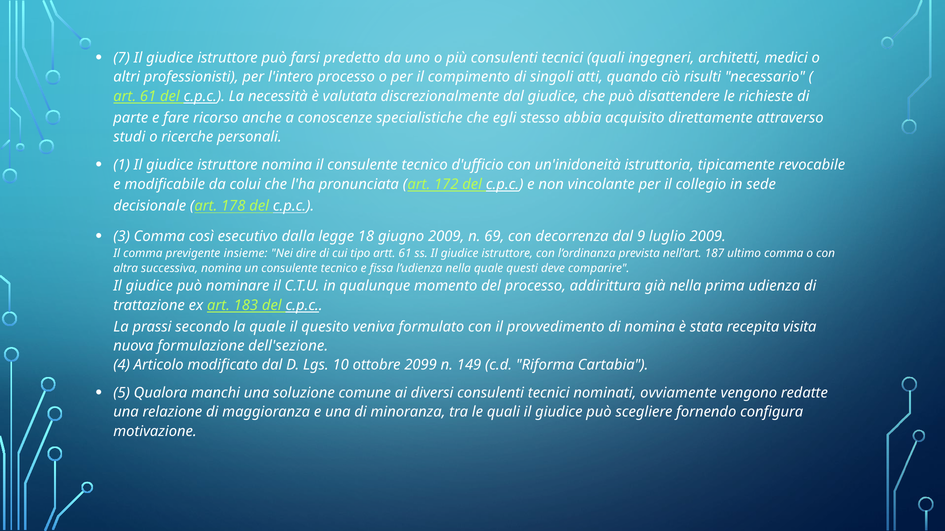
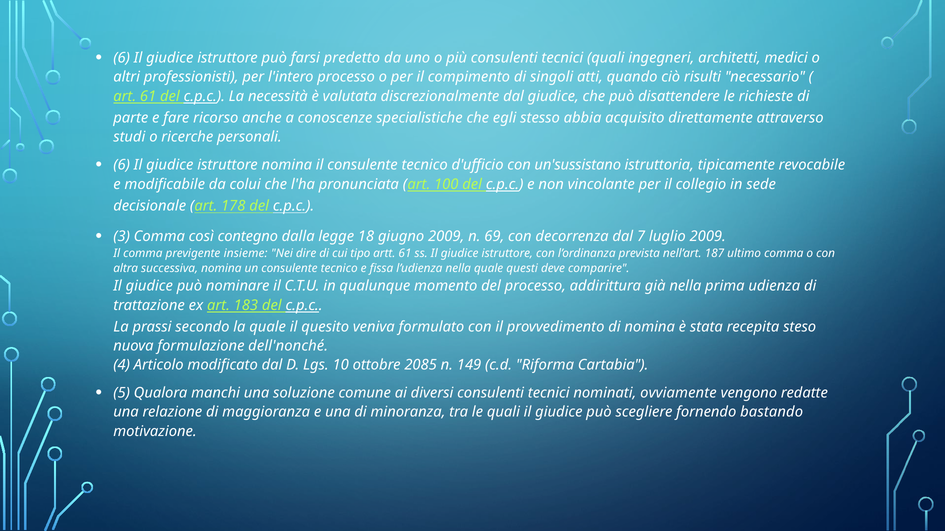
7: 7 -> 6 (122, 58)
1: 1 -> 6 (122, 165)
un'inidoneità: un'inidoneità -> un'sussistano (578, 165)
172: 172 -> 100 (446, 184)
esecutivo: esecutivo -> contegno (248, 237)
9: 9 -> 7 (641, 237)
visita: visita -> steso (800, 327)
dell'sezione: dell'sezione -> dell'nonché (288, 346)
2099: 2099 -> 2085 (421, 365)
configura: configura -> bastando (772, 413)
